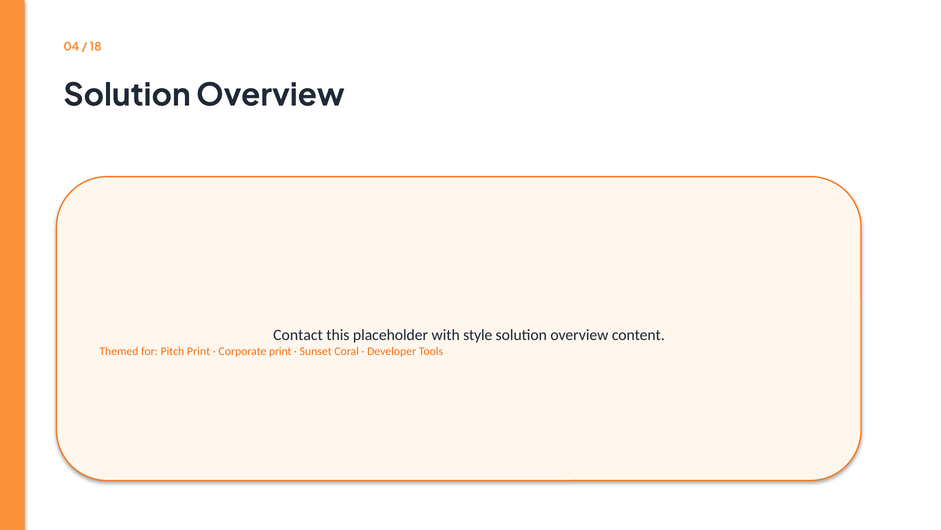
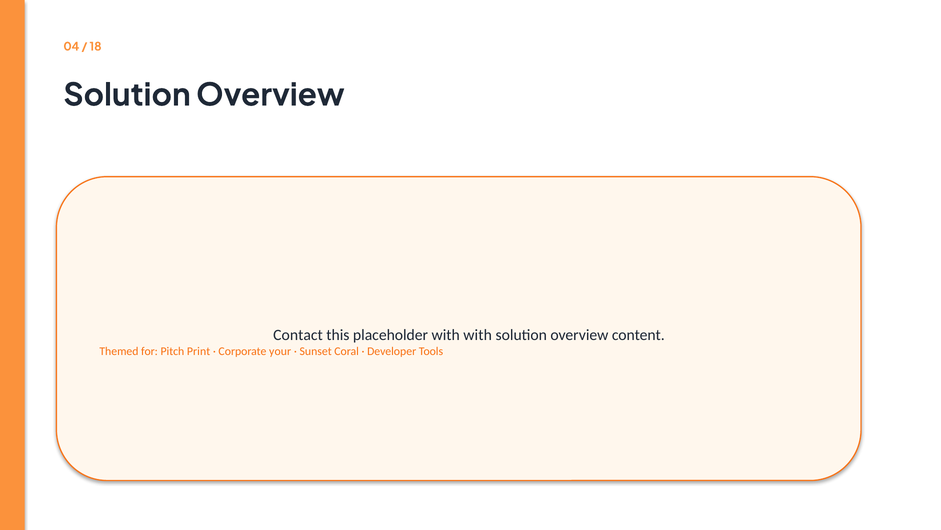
with style: style -> with (478, 335)
Corporate print: print -> your (280, 351)
